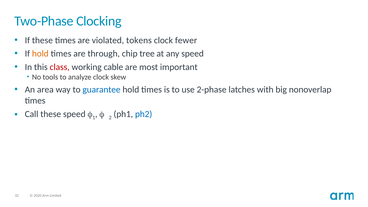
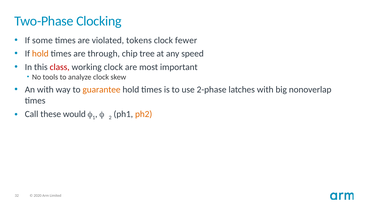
If these: these -> some (42, 40)
working cable: cable -> clock (113, 67)
An area: area -> with (45, 90)
guarantee colour: blue -> orange (102, 90)
these speed: speed -> would (74, 114)
ph2 colour: blue -> orange (144, 114)
